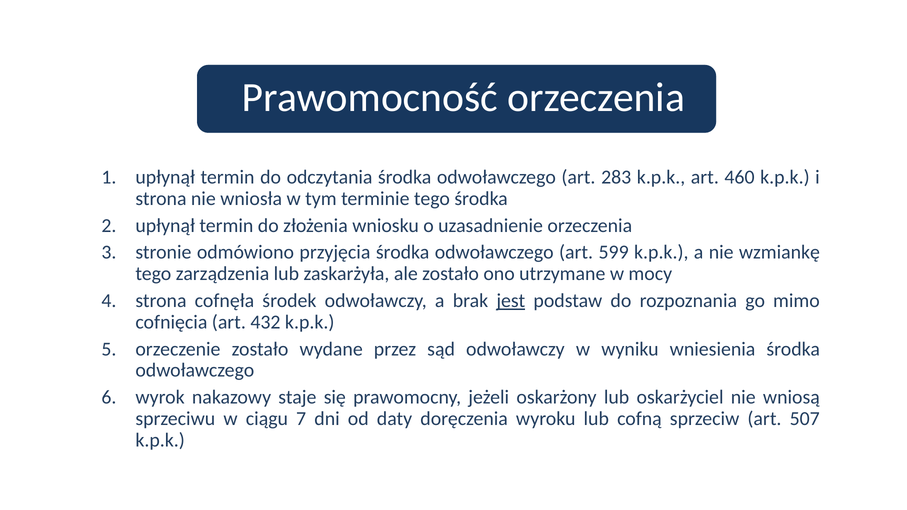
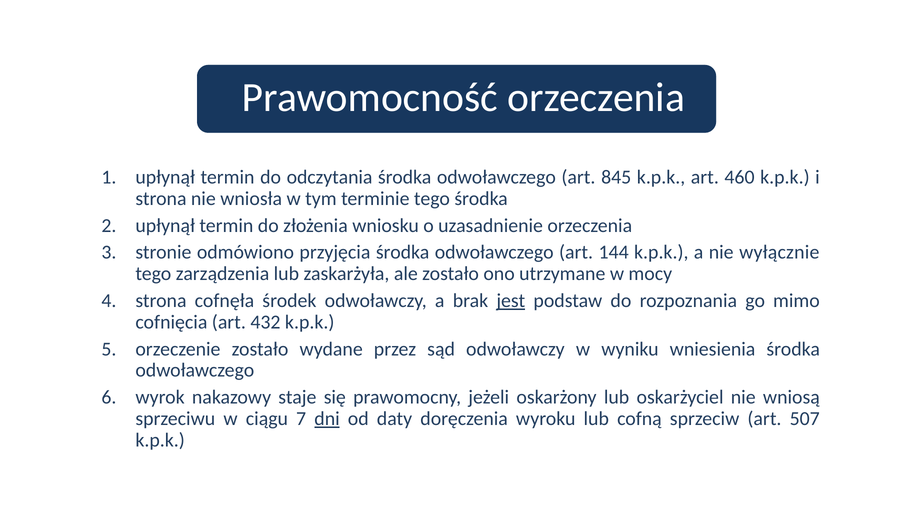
283: 283 -> 845 (616, 177)
599: 599 -> 144 (614, 253)
wzmiankę: wzmiankę -> wyłącznie (779, 253)
dni underline: none -> present (327, 419)
